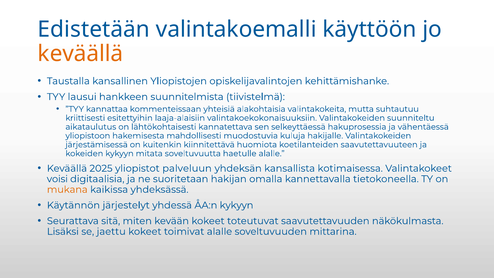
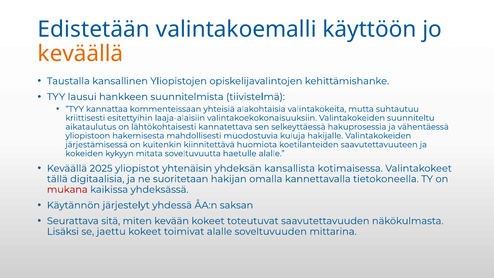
palveluun: palveluun -> yhtenäisin (187, 168)
voisi: voisi -> tällä (57, 179)
mukana colour: orange -> red (67, 189)
ÅA:n kykyyn: kykyyn -> saksan (236, 205)
